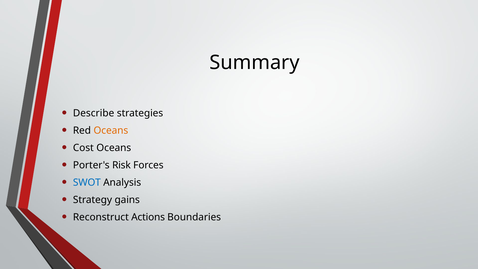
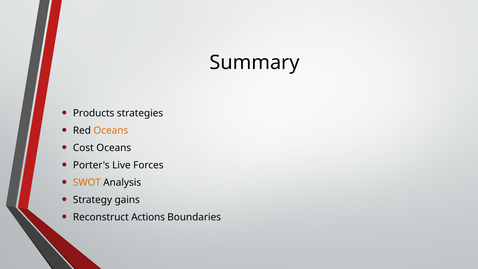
Describe: Describe -> Products (94, 113)
Risk: Risk -> Live (121, 165)
SWOT colour: blue -> orange (87, 182)
